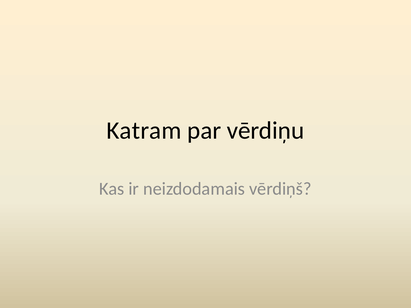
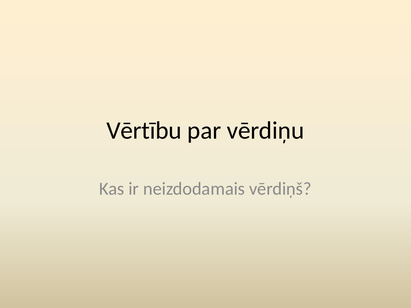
Katram: Katram -> Vērtību (144, 131)
